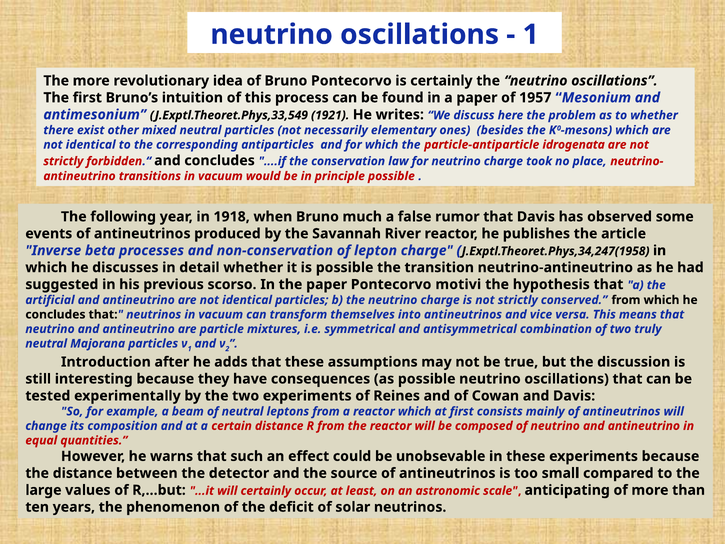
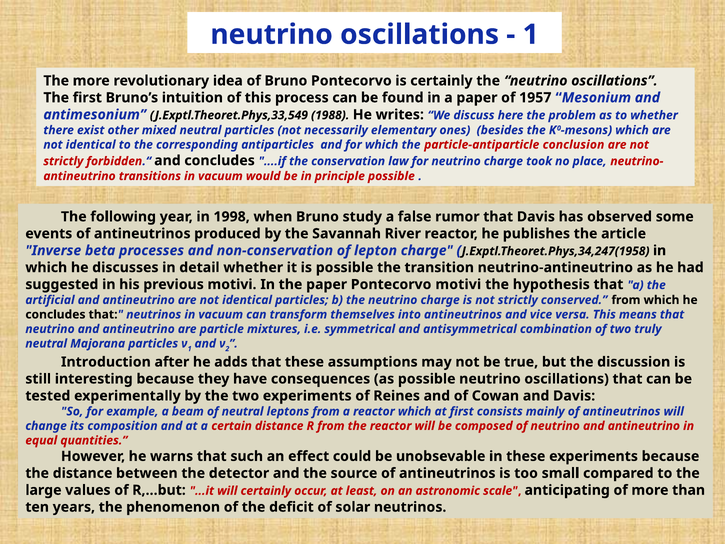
1921: 1921 -> 1988 (330, 115)
idrogenata: idrogenata -> conclusion (573, 145)
1918: 1918 -> 1998 (232, 217)
much: much -> study (362, 217)
previous scorso: scorso -> motivi (232, 284)
